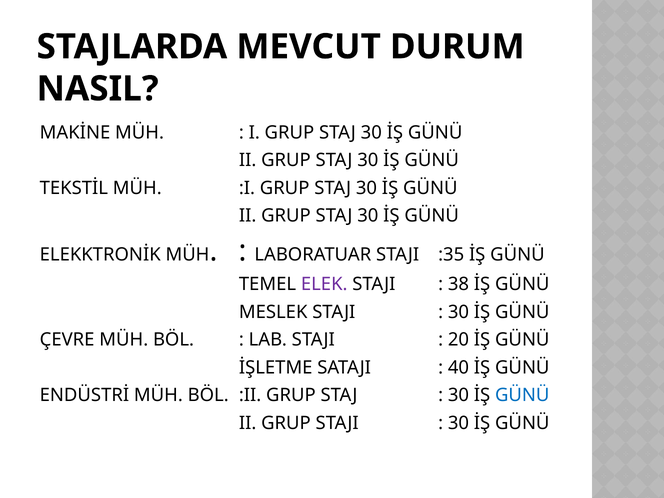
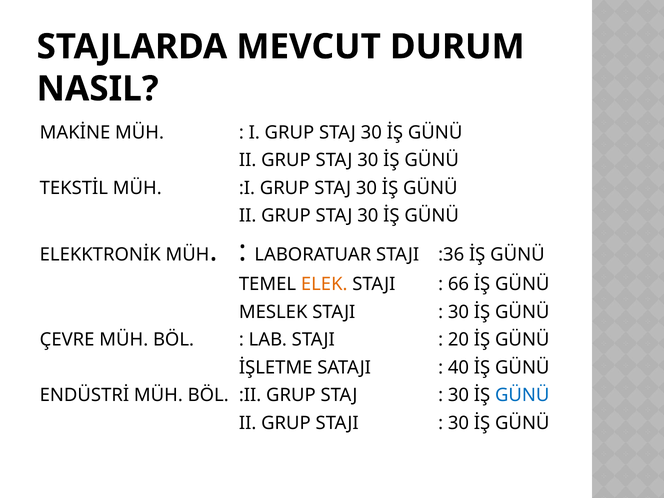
:35: :35 -> :36 (451, 254)
ELEK colour: purple -> orange (324, 284)
38: 38 -> 66 (458, 284)
